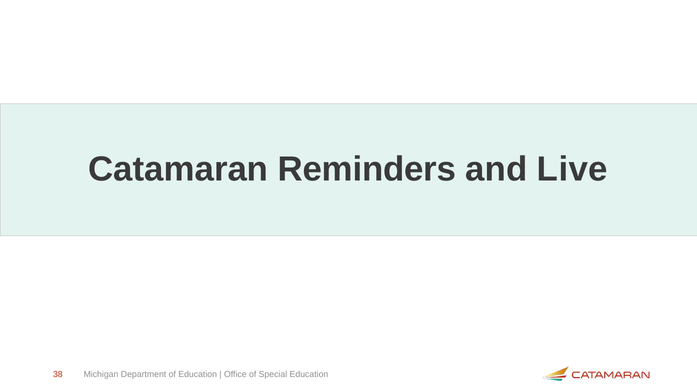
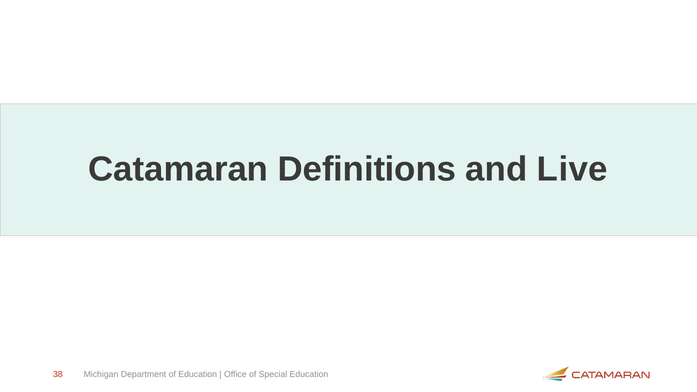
Reminders: Reminders -> Definitions (367, 169)
